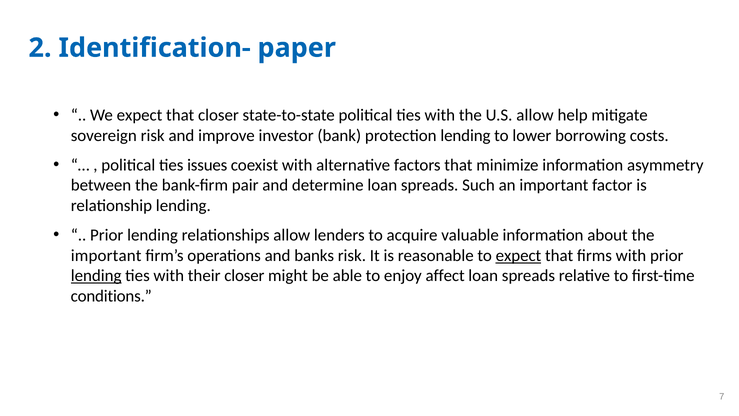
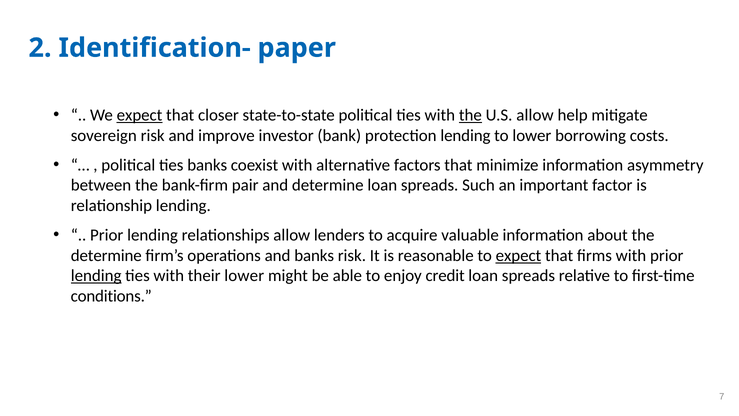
expect underline: none -> present (140, 115)
the underline: none -> present (470, 115)
ties issues: issues -> banks (207, 165)
important: important -> determine (106, 255)
their closer: closer -> lower (244, 276)
affect: affect -> credit (445, 276)
